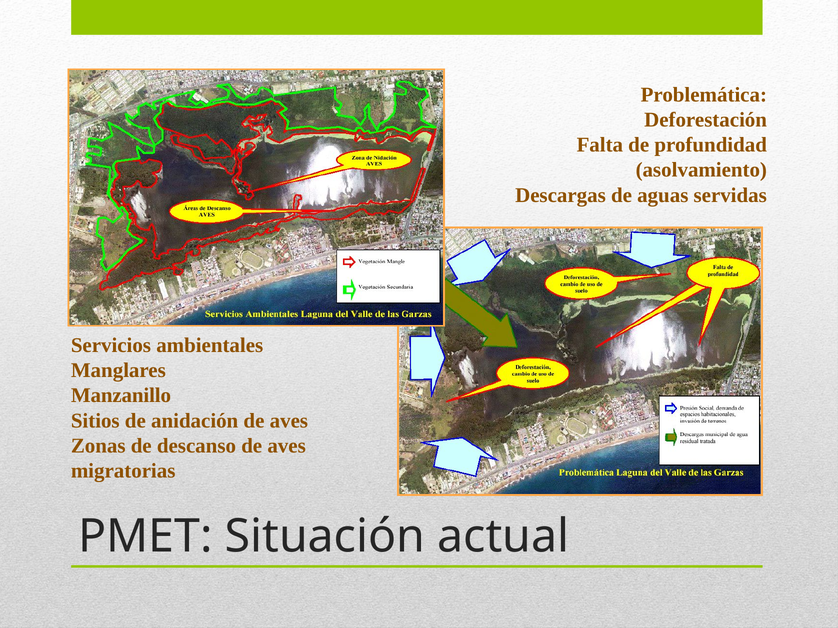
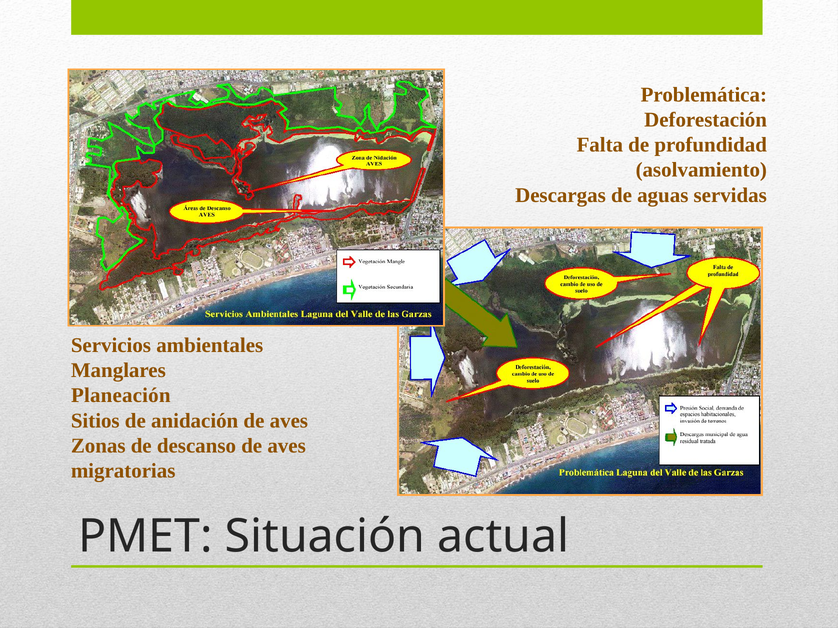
Manzanillo: Manzanillo -> Planeación (121, 396)
